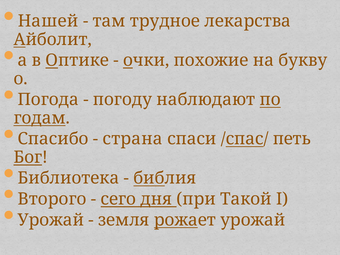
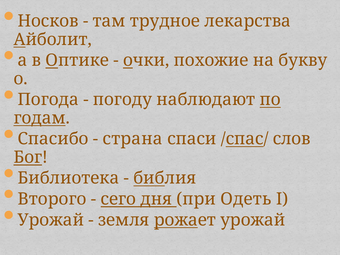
Нашей: Нашей -> Носков (48, 21)
петь: петь -> слов (292, 139)
Такой: Такой -> Одеть (246, 199)
